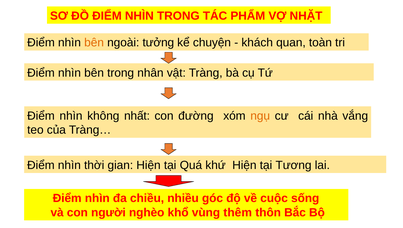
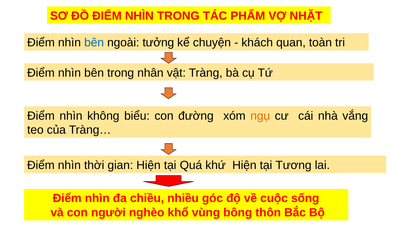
bên colour: orange -> blue (94, 43)
nhất: nhất -> biểu (137, 116)
thêm: thêm -> bông (238, 213)
